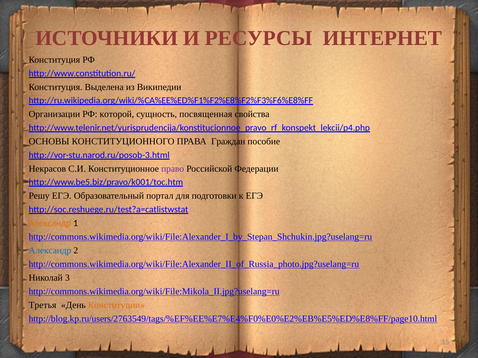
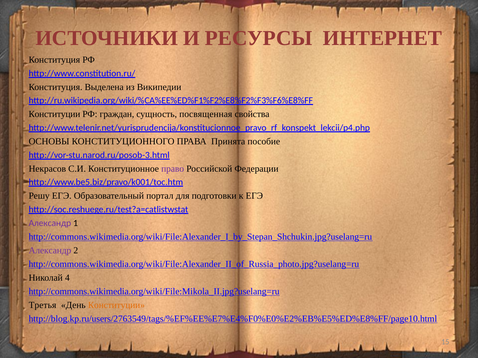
Организации: Организации -> Конституции (54, 114)
которой: которой -> граждан (117, 114)
Граждан: Граждан -> Принята (228, 142)
Александр colour: orange -> purple (50, 223)
Александр colour: blue -> purple (50, 251)
3: 3 -> 4 (67, 278)
